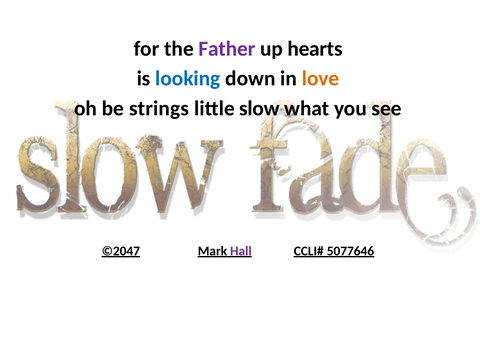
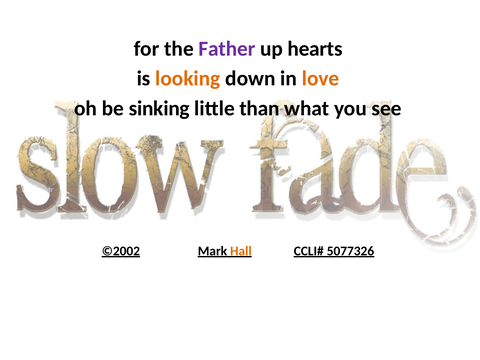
looking colour: blue -> orange (188, 79)
strings: strings -> sinking (159, 108)
slow: slow -> than (260, 108)
©2047: ©2047 -> ©2002 (121, 251)
Hall colour: purple -> orange (241, 251)
5077646: 5077646 -> 5077326 (350, 251)
